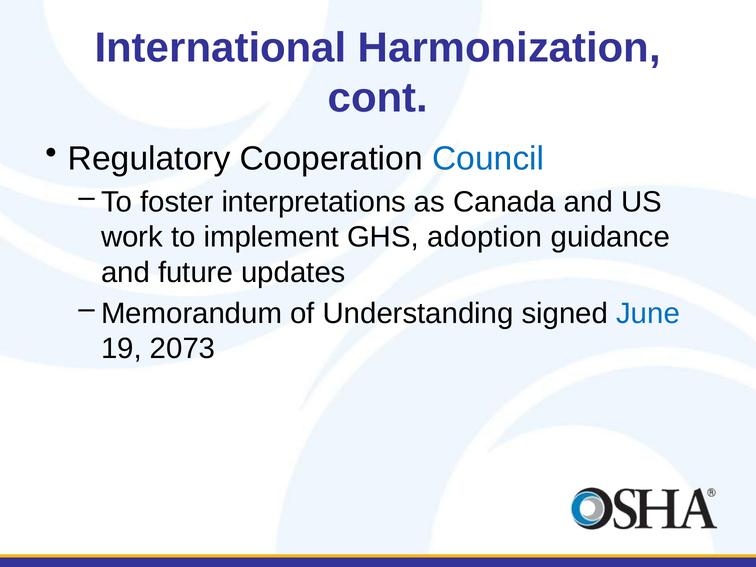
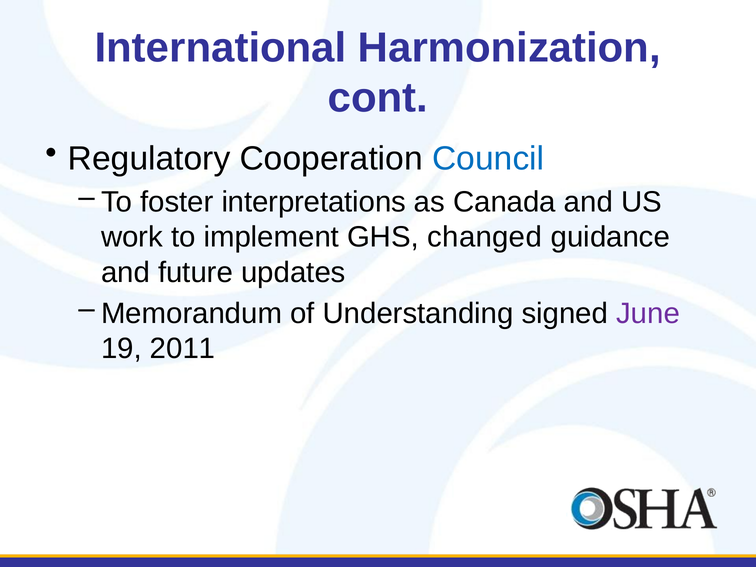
adoption: adoption -> changed (485, 237)
June colour: blue -> purple (648, 314)
2073: 2073 -> 2011 (183, 349)
